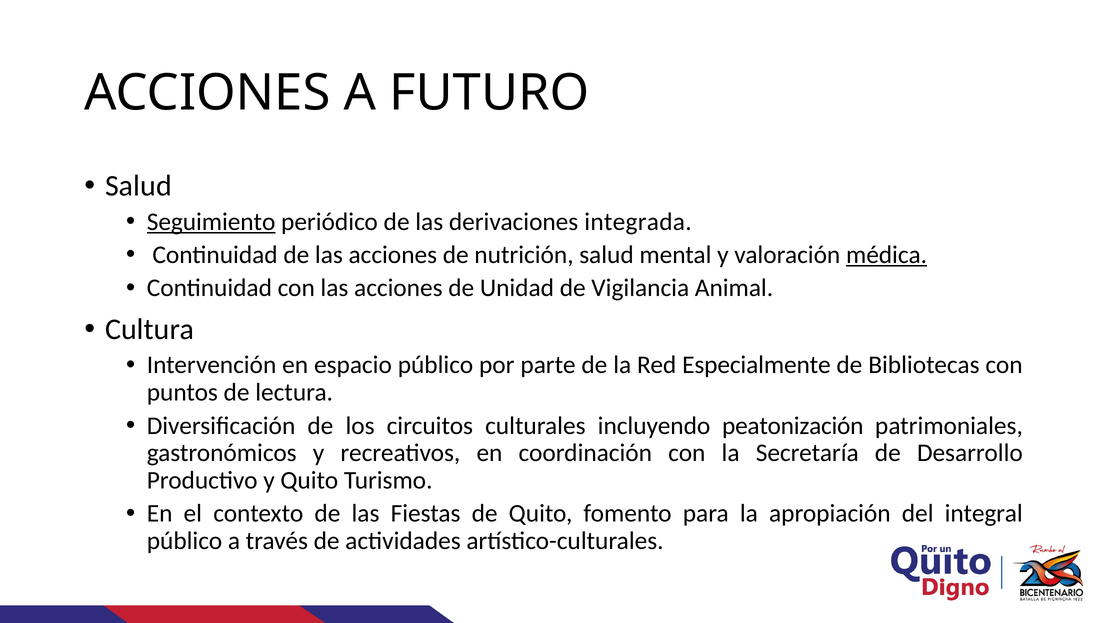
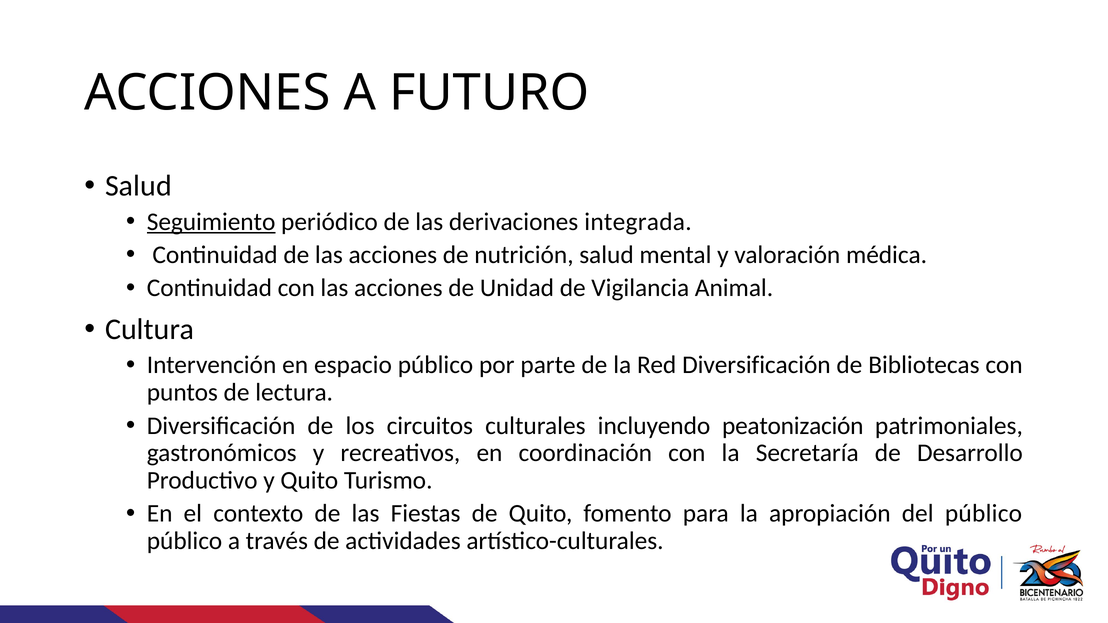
médica underline: present -> none (887, 255)
Red Especialmente: Especialmente -> Diversificación (756, 365)
del integral: integral -> público (984, 514)
